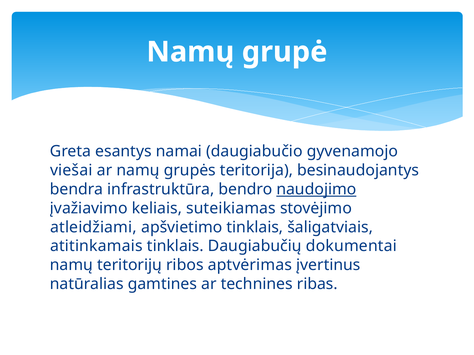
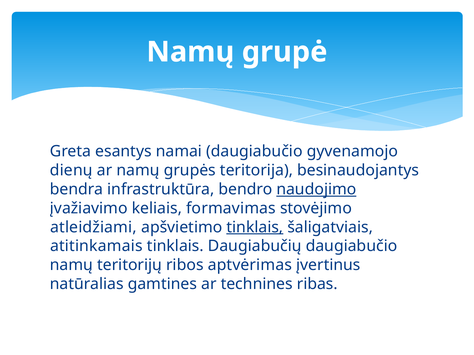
viešai: viešai -> dienų (71, 171)
suteikiamas: suteikiamas -> formavimas (231, 209)
tinklais underline: none -> present (255, 227)
Daugiabučių dokumentai: dokumentai -> daugiabučio (352, 246)
